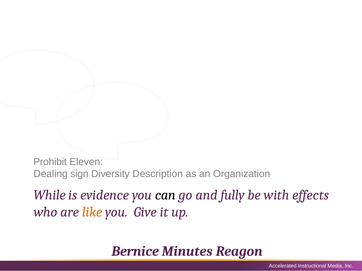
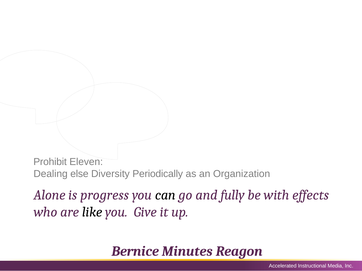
sign: sign -> else (79, 174)
Description: Description -> Periodically (158, 174)
While: While -> Alone (50, 195)
evidence: evidence -> progress (105, 195)
like colour: orange -> black (92, 212)
